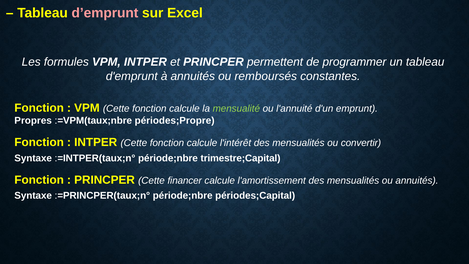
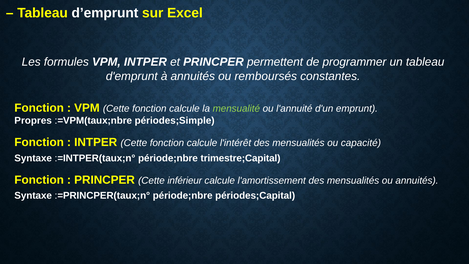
d’emprunt colour: pink -> white (105, 13)
périodes;Propre: périodes;Propre -> périodes;Simple (175, 121)
convertir: convertir -> capacité (361, 143)
financer: financer -> inférieur (185, 181)
